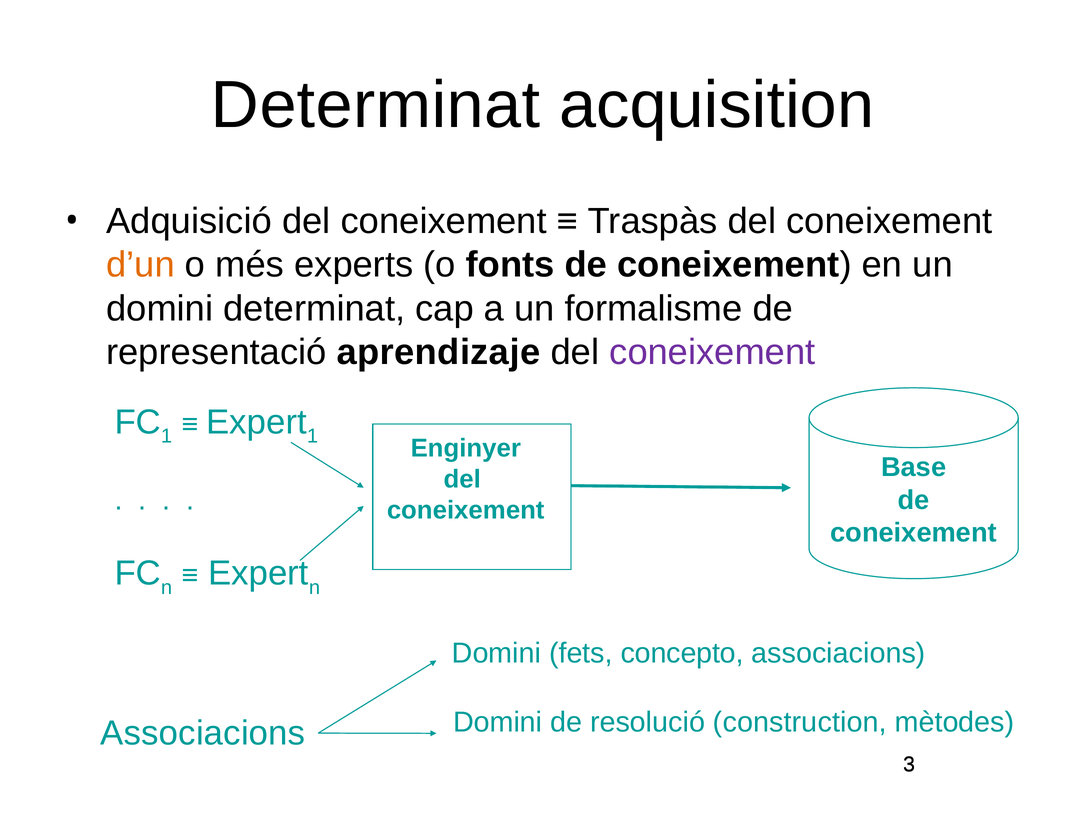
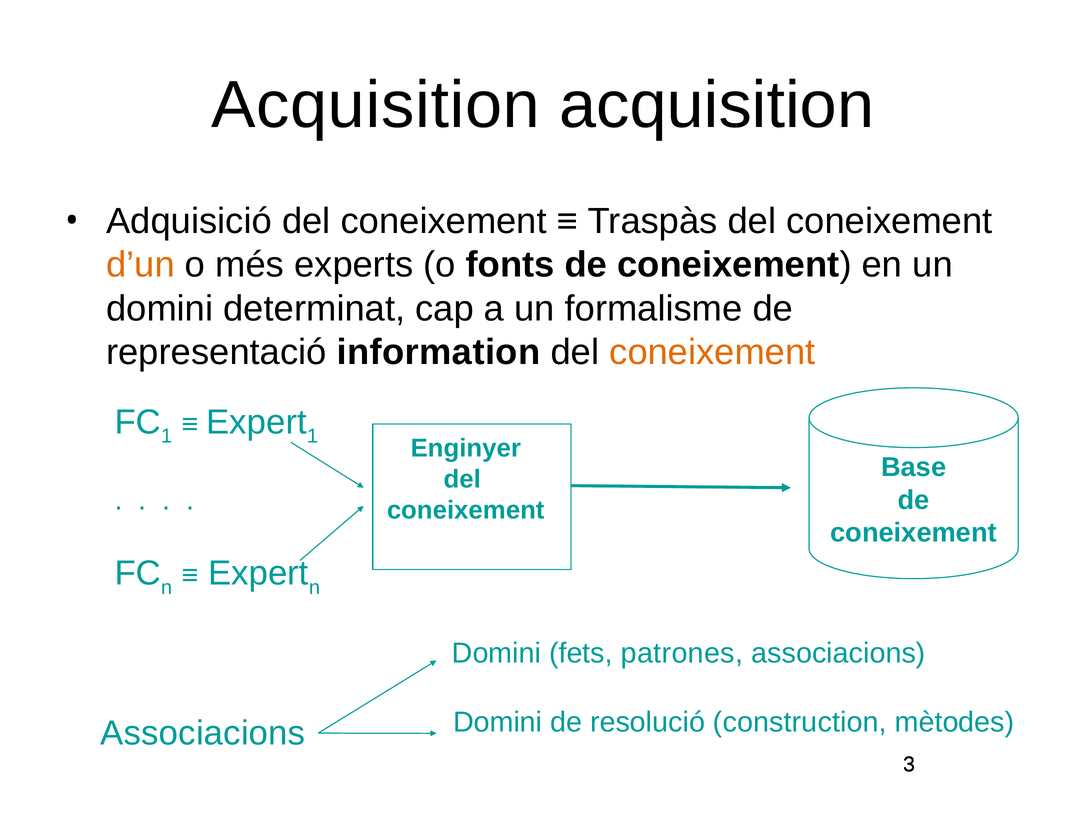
Determinat: Determinat -> Acquisition (376, 105)
aprendizaje: aprendizaje -> information (438, 352)
coneixement colour: purple -> orange (712, 352)
concepto: concepto -> patrones (682, 653)
